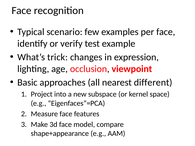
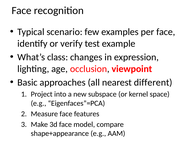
trick: trick -> class (58, 57)
